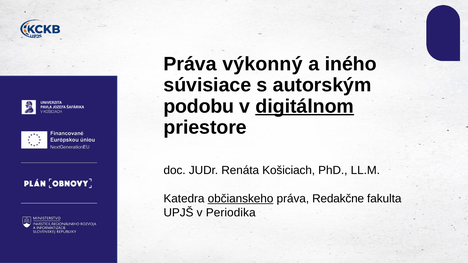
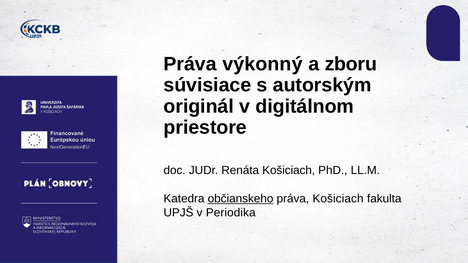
iného: iného -> zboru (351, 64)
podobu: podobu -> originál (199, 106)
digitálnom underline: present -> none (305, 106)
práva Redakčne: Redakčne -> Košiciach (338, 199)
